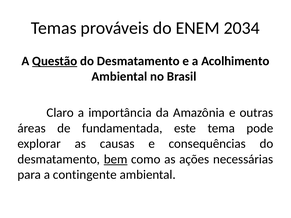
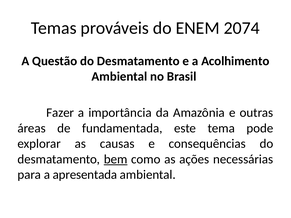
2034: 2034 -> 2074 (242, 28)
Questão underline: present -> none (55, 61)
Claro: Claro -> Fazer (60, 113)
contingente: contingente -> apresentada (85, 175)
